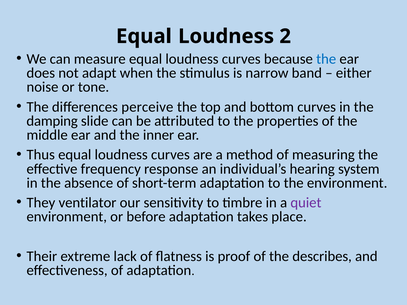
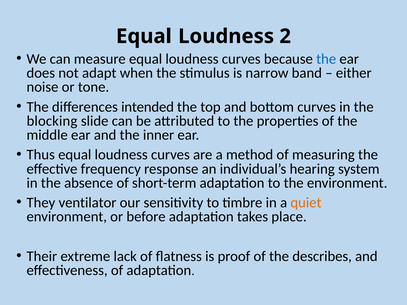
perceive: perceive -> intended (148, 107)
damping: damping -> blocking (52, 121)
quiet colour: purple -> orange (306, 203)
